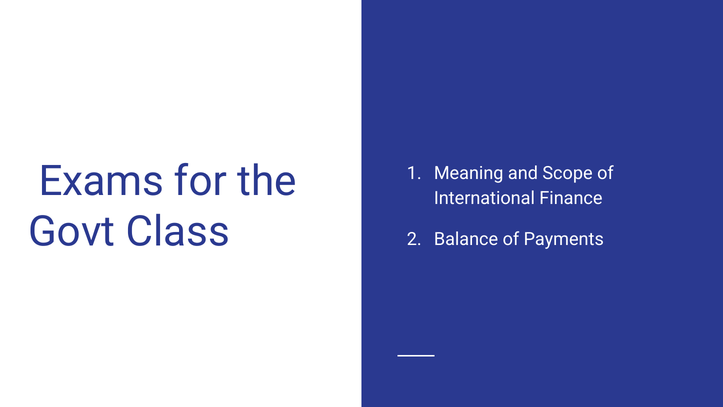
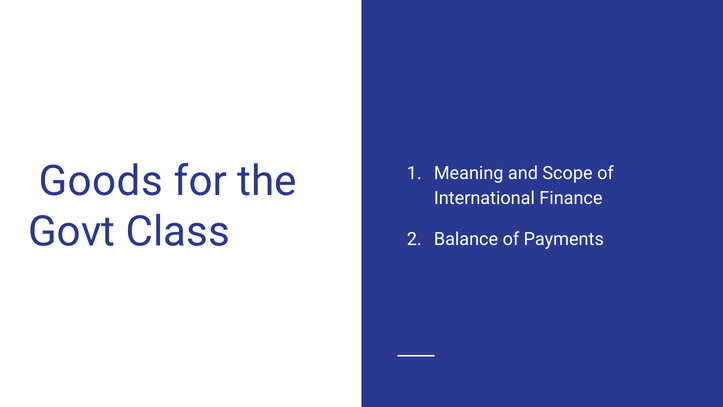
Exams: Exams -> Goods (101, 181)
